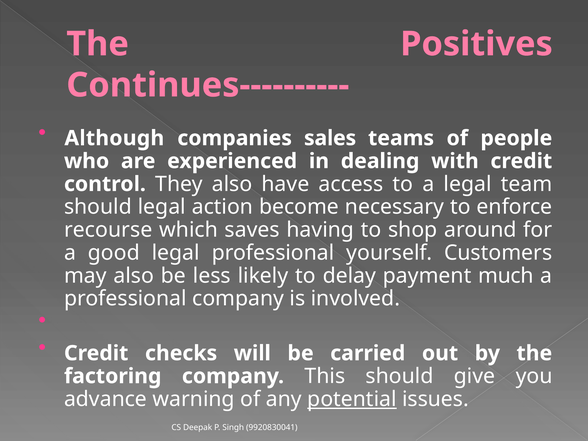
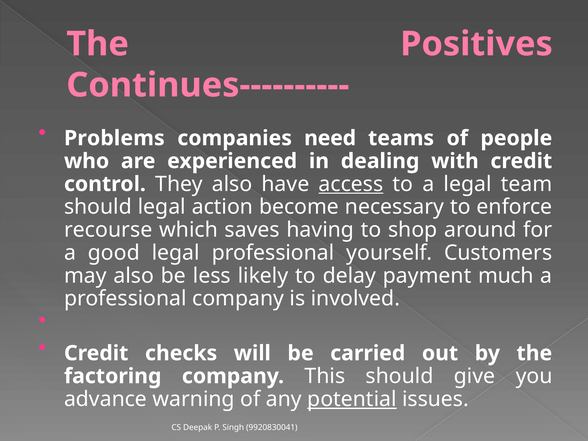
Although: Although -> Problems (114, 138)
sales: sales -> need (330, 138)
access underline: none -> present (351, 184)
